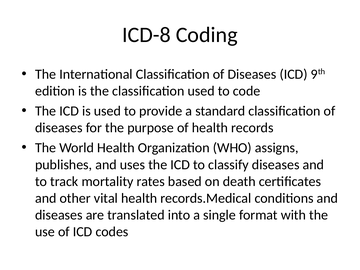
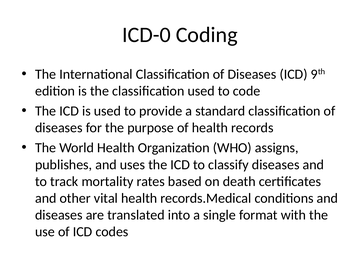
ICD-8: ICD-8 -> ICD-0 (147, 35)
